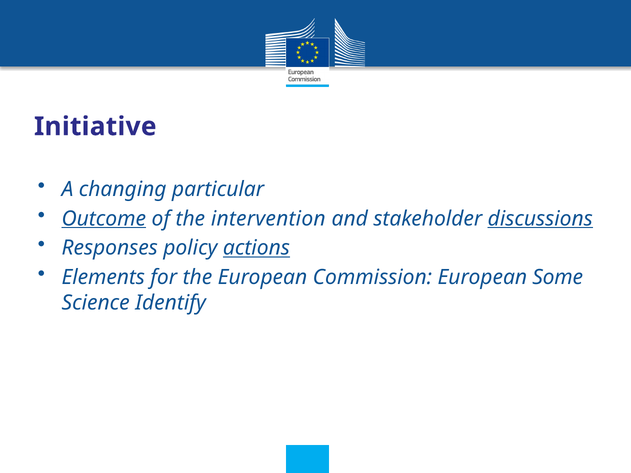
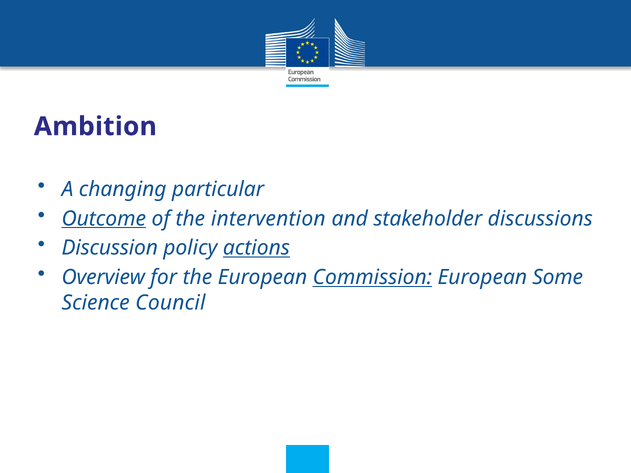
Initiative: Initiative -> Ambition (95, 127)
discussions underline: present -> none (540, 219)
Responses: Responses -> Discussion (110, 248)
Elements: Elements -> Overview (103, 278)
Commission underline: none -> present (372, 278)
Identify: Identify -> Council (170, 303)
